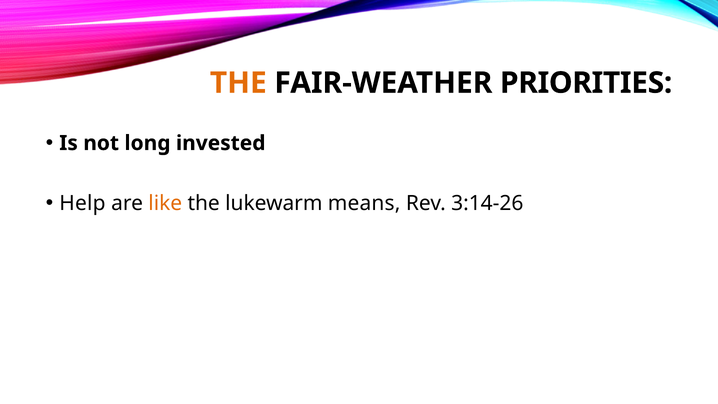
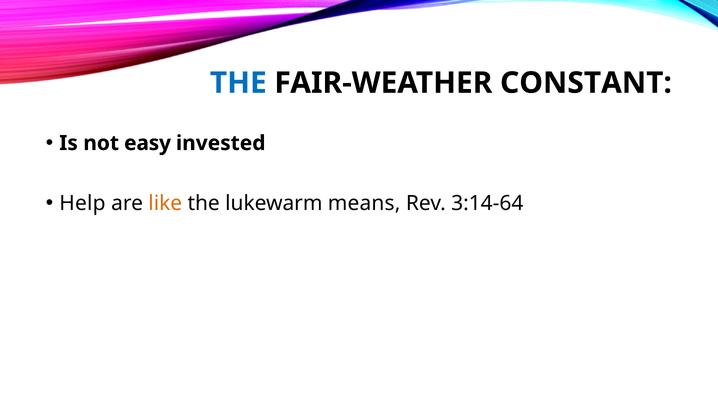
THE colour: orange -> blue (238, 83)
PRIORITIES: PRIORITIES -> CONSTANT (586, 83)
long: long -> easy (148, 143)
3:14-26: 3:14-26 -> 3:14-64 (487, 203)
